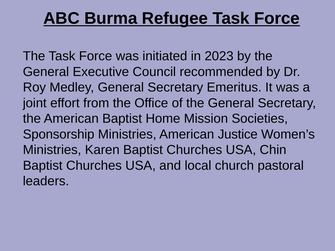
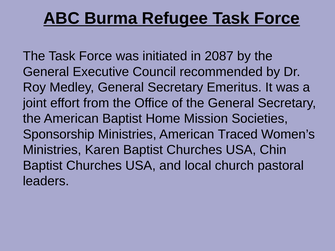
2023: 2023 -> 2087 (219, 56)
Justice: Justice -> Traced (238, 134)
